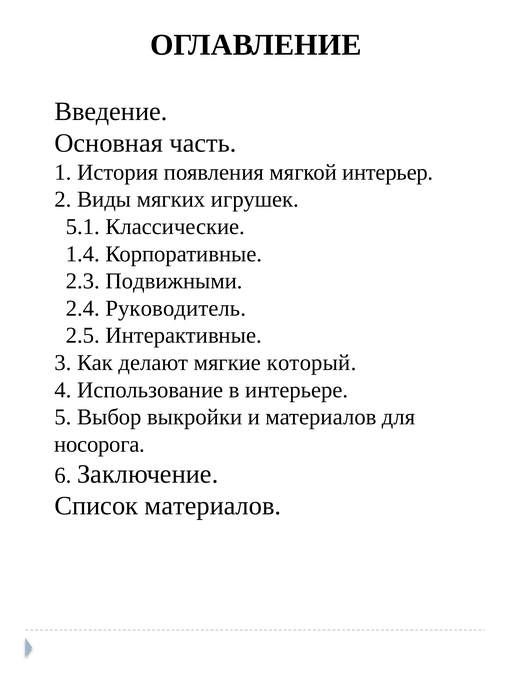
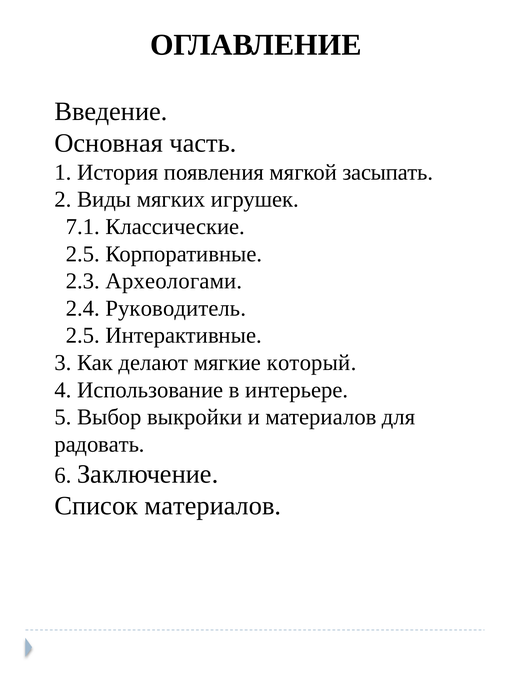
интерьер: интерьер -> засыпать (388, 172)
5.1: 5.1 -> 7.1 (83, 227)
1.4: 1.4 -> 2.5 (83, 254)
Подвижными: Подвижными -> Археологами (174, 281)
носорога: носорога -> радовать (100, 444)
